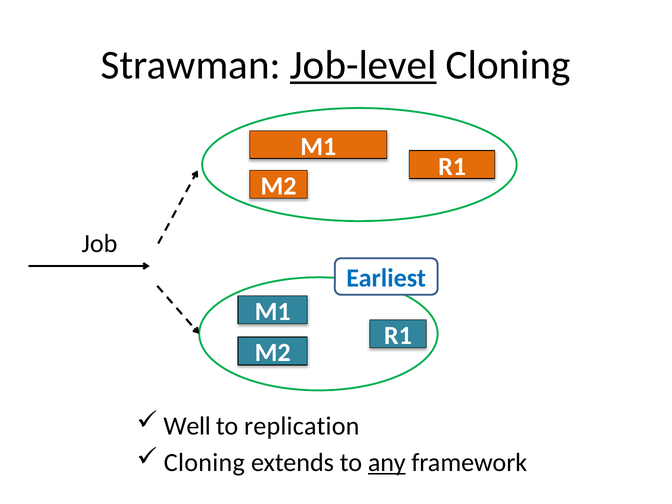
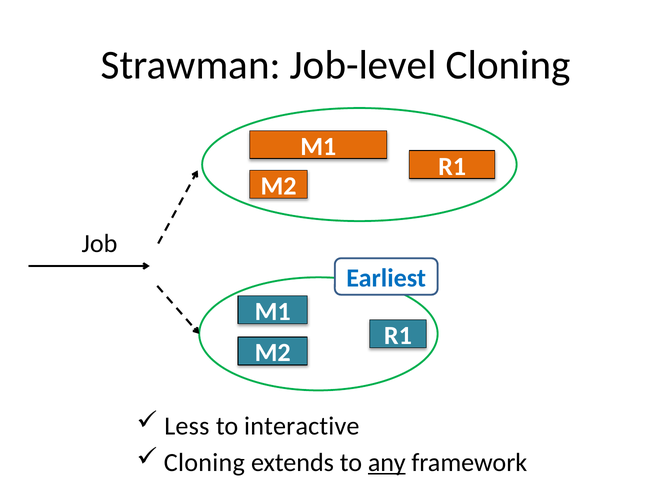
Job-level underline: present -> none (363, 65)
Well: Well -> Less (187, 426)
replication: replication -> interactive (302, 426)
